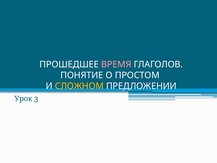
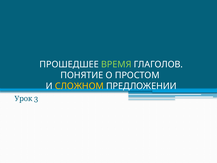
ВРЕМЯ colour: pink -> light green (116, 64)
